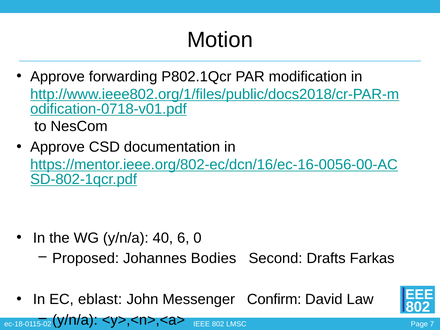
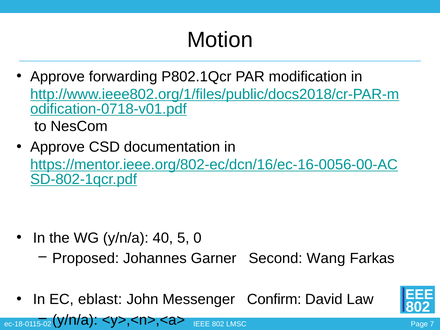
6: 6 -> 5 (183, 238)
Bodies: Bodies -> Garner (214, 258)
Drafts: Drafts -> Wang (326, 258)
